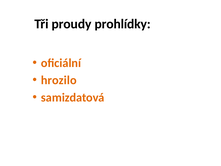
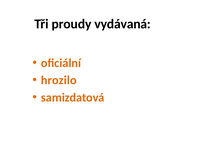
prohlídky: prohlídky -> vydávaná (123, 24)
